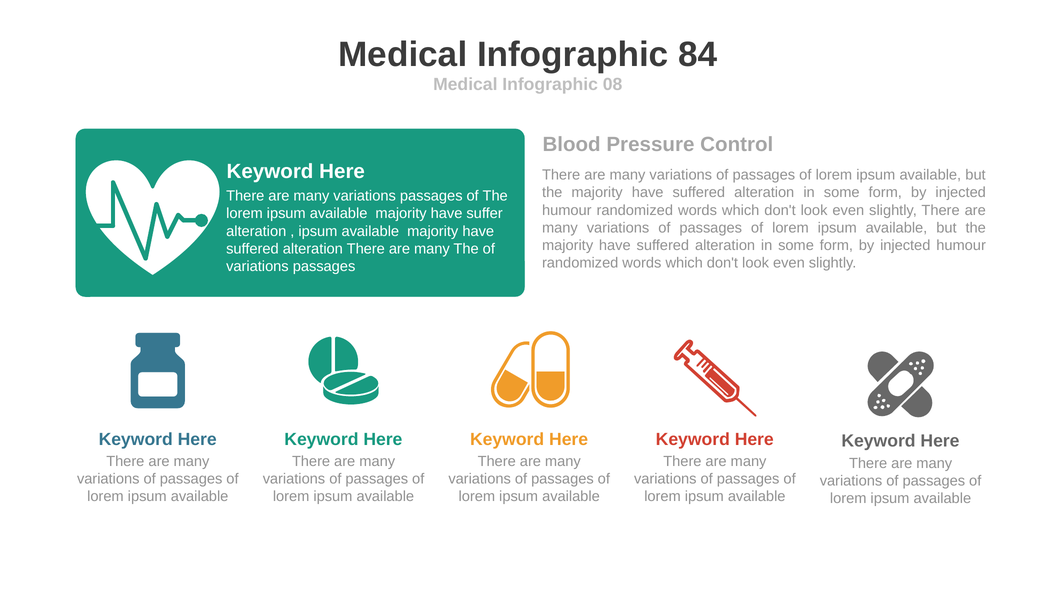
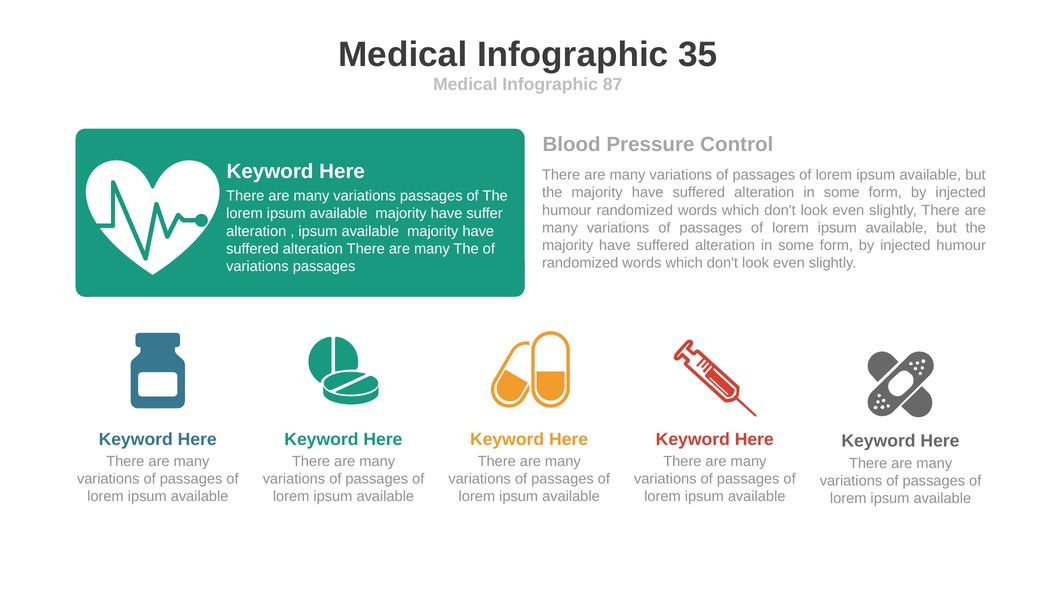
84: 84 -> 35 (698, 54)
08: 08 -> 87 (613, 84)
